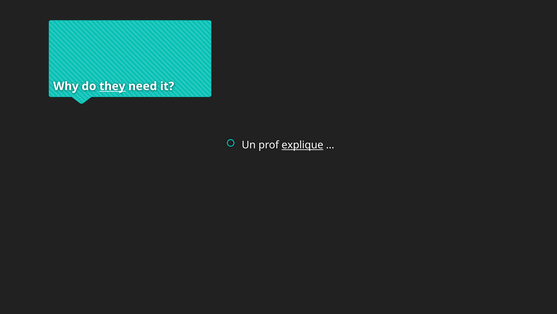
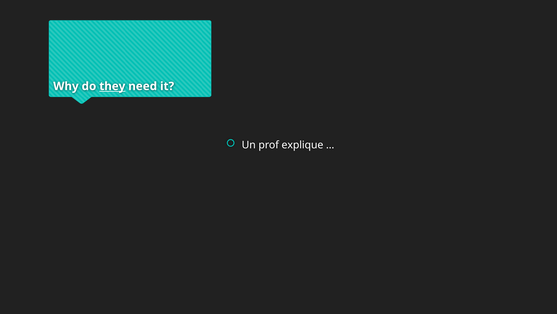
explique underline: present -> none (302, 145)
